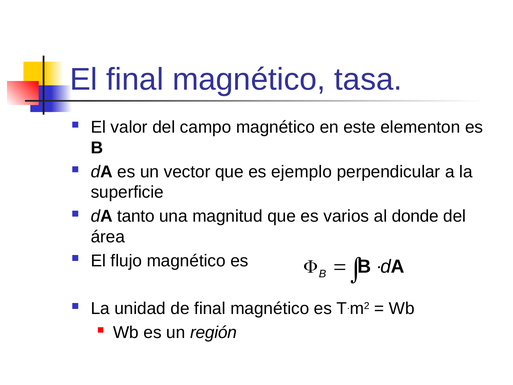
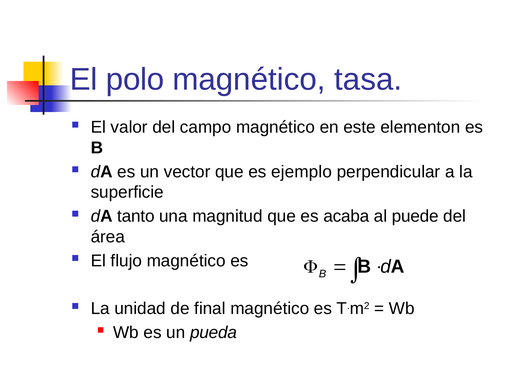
El final: final -> polo (135, 80)
varios: varios -> acaba (346, 216)
donde: donde -> puede (415, 216)
región: región -> pueda (213, 332)
